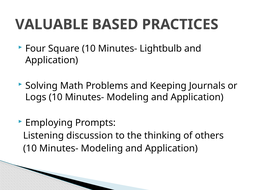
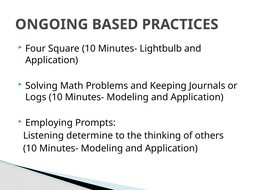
VALUABLE: VALUABLE -> ONGOING (52, 24)
discussion: discussion -> determine (90, 135)
